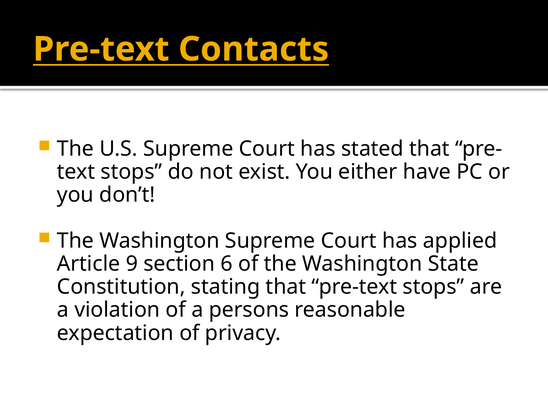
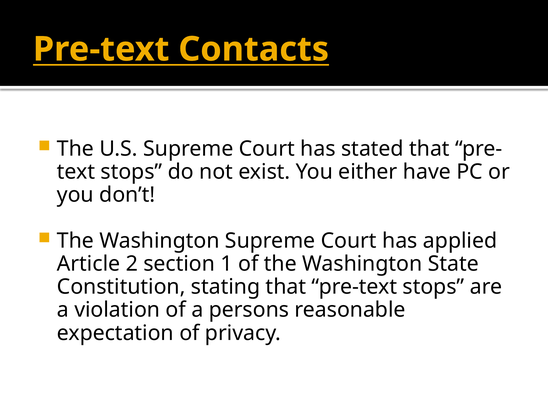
9: 9 -> 2 (132, 264)
6: 6 -> 1 (227, 264)
